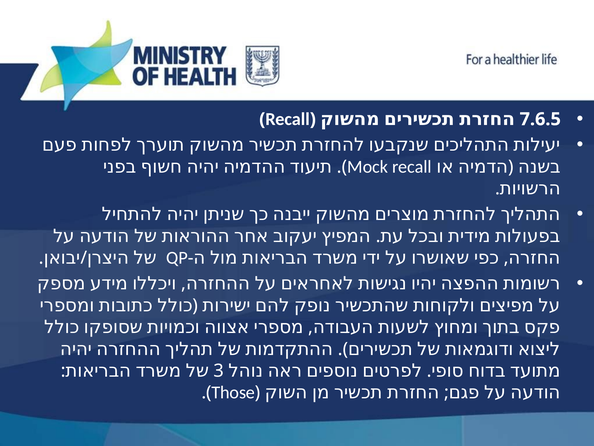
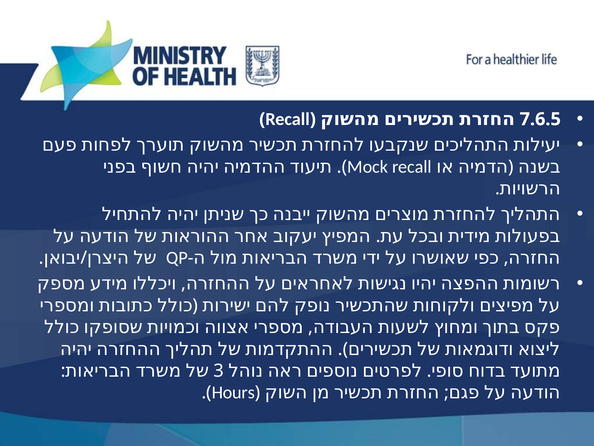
Those: Those -> Hours (233, 392)
